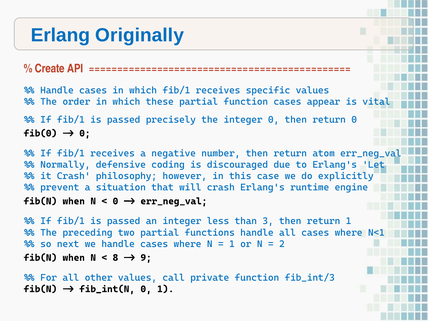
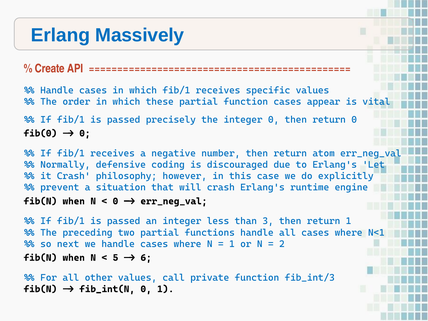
Originally: Originally -> Massively (140, 35)
8: 8 -> 5 (115, 258)
9: 9 -> 6 (146, 258)
